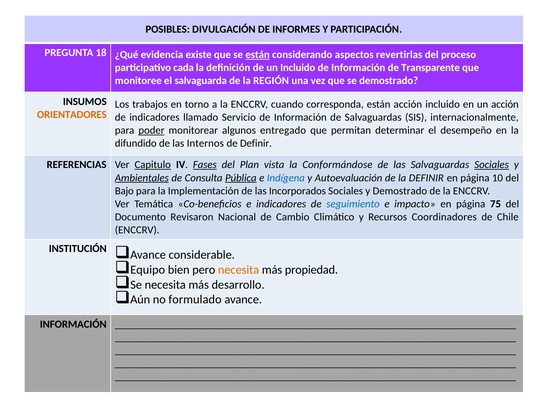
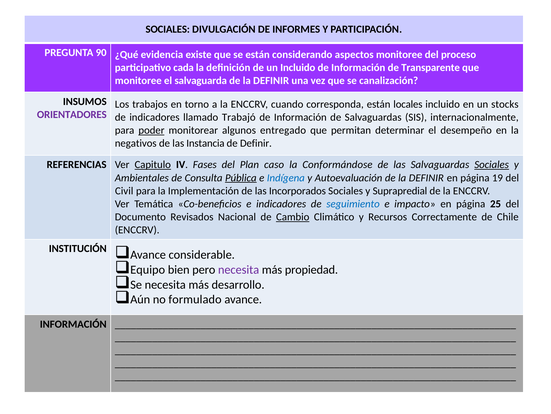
POSIBLES: POSIBLES -> SOCIALES (168, 29)
18: 18 -> 90 (101, 52)
están underline: present -> none (258, 55)
aspectos revertirlas: revertirlas -> monitoree (399, 55)
REGIÓN: REGIÓN -> DEFINIR (271, 81)
se demostrado: demostrado -> canalización (389, 81)
están acción: acción -> locales (408, 104)
un acción: acción -> stocks (505, 104)
ORIENTADORES colour: orange -> purple (72, 114)
Servicio: Servicio -> Trabajó (239, 117)
difundido: difundido -> negativos (136, 143)
Internos: Internos -> Instancia (205, 143)
Fases underline: present -> none (205, 164)
vista: vista -> caso (274, 164)
Ambientales underline: present -> none (142, 177)
10: 10 -> 19 (497, 177)
Bajo: Bajo -> Civil (124, 191)
y Demostrado: Demostrado -> Suprapredial (400, 191)
75: 75 -> 25 (496, 204)
Revisaron: Revisaron -> Revisados (192, 217)
Cambio underline: none -> present (293, 217)
Coordinadores: Coordinadores -> Correctamente (444, 217)
necesita colour: orange -> purple (239, 269)
